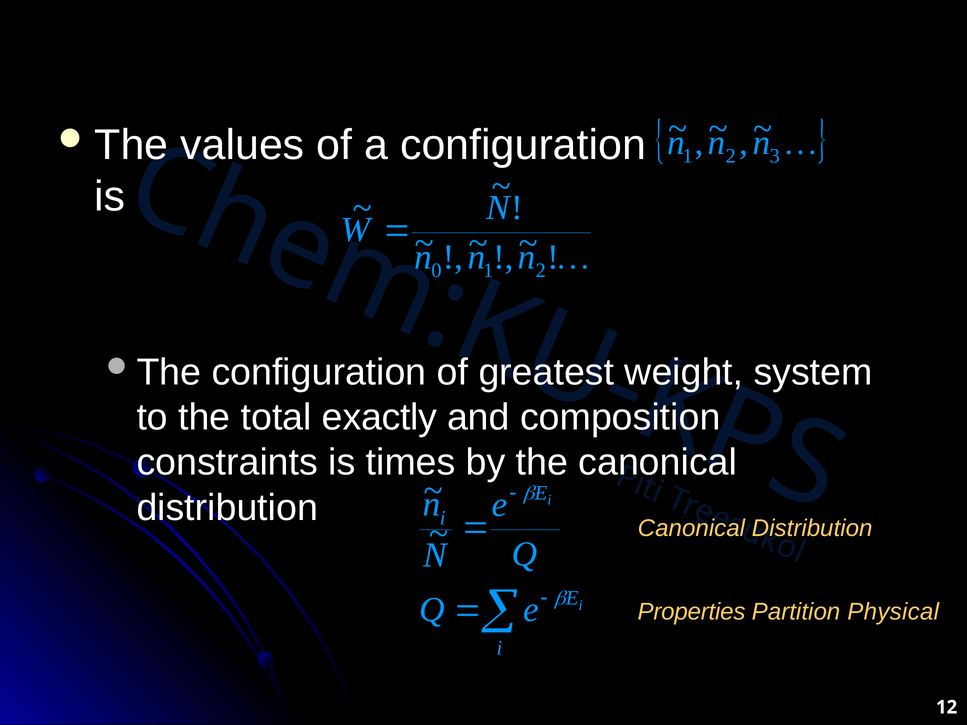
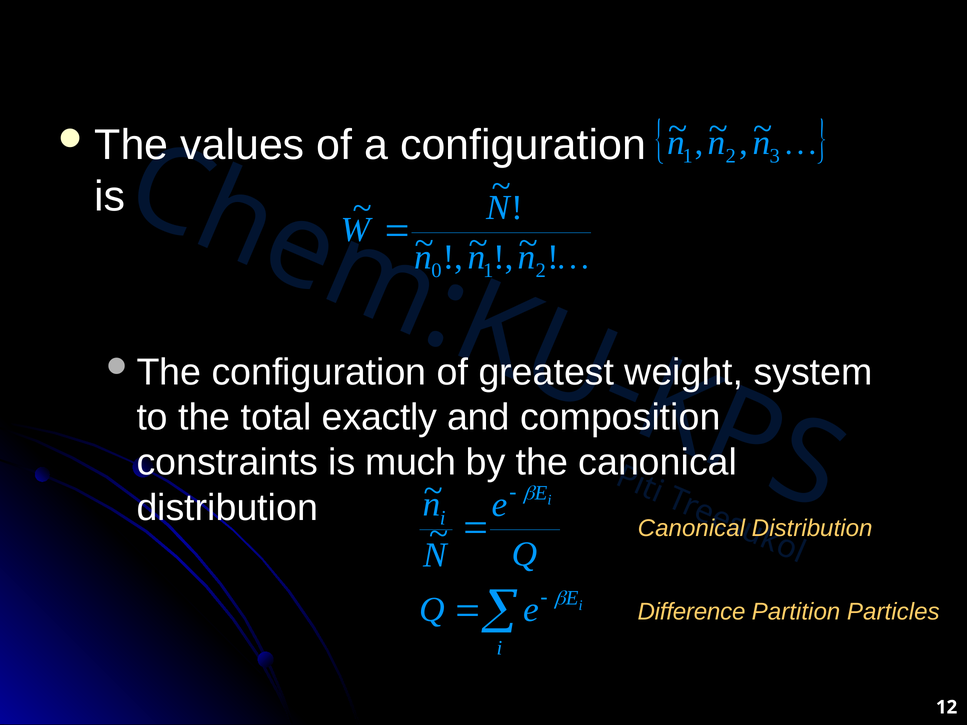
times: times -> much (411, 463)
Properties: Properties -> Difference (692, 612)
Physical: Physical -> Particles (893, 612)
